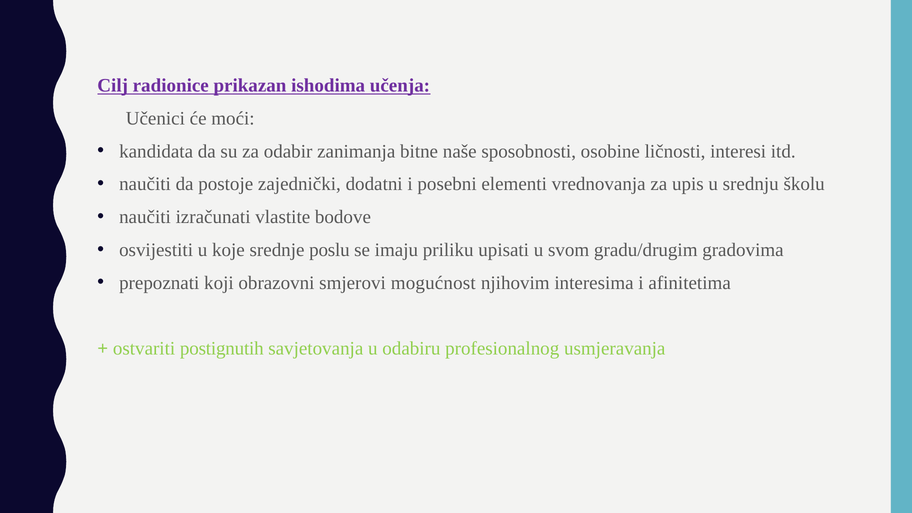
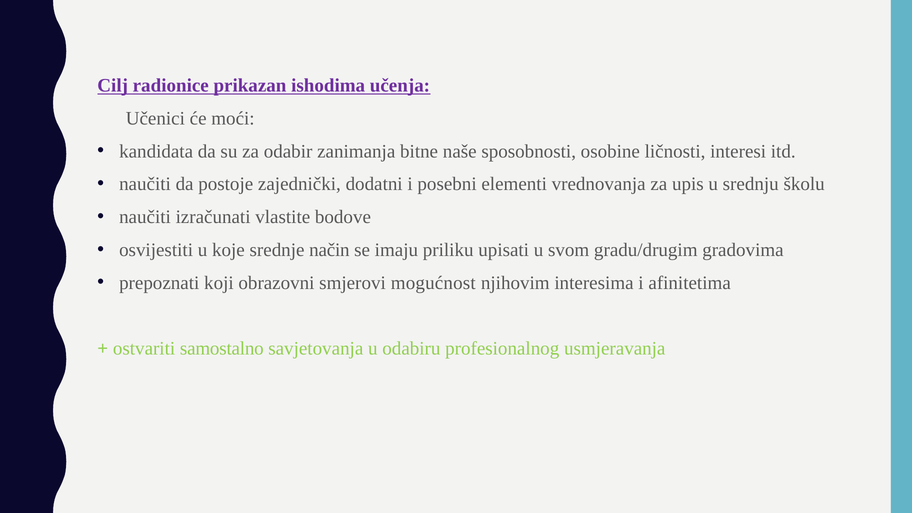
poslu: poslu -> način (329, 250)
postignutih: postignutih -> samostalno (222, 349)
